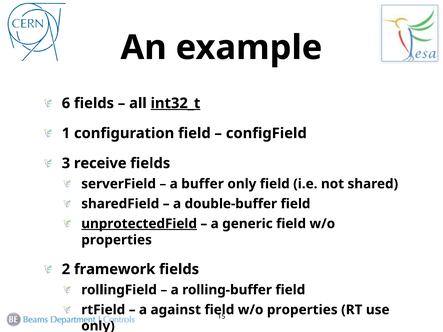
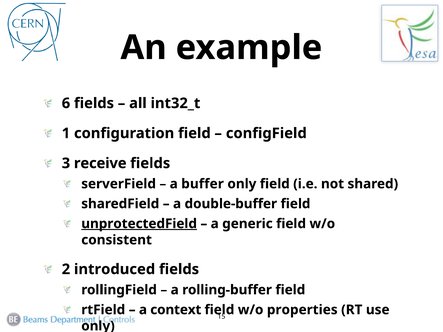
int32_t underline: present -> none (175, 103)
properties: properties -> consistent (117, 240)
framework: framework -> introduced (115, 269)
against: against -> context (176, 310)
